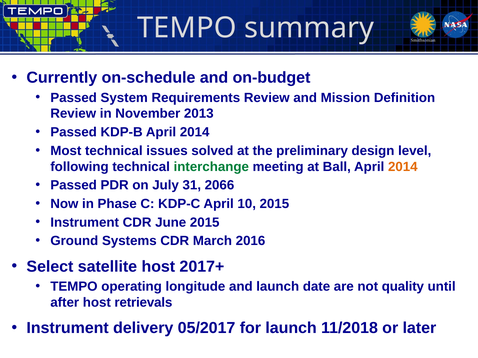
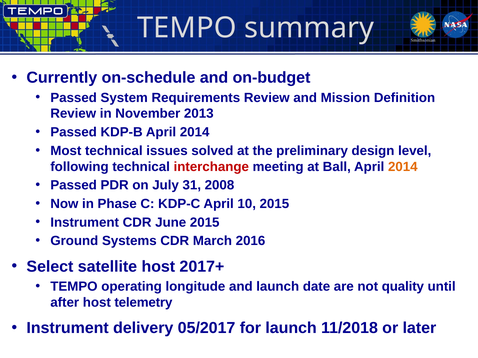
interchange colour: green -> red (211, 167)
2066: 2066 -> 2008 (219, 185)
retrievals: retrievals -> telemetry (143, 303)
